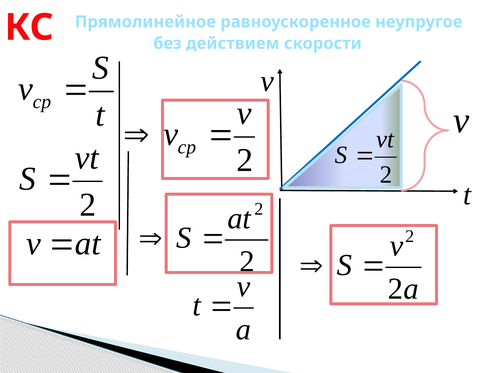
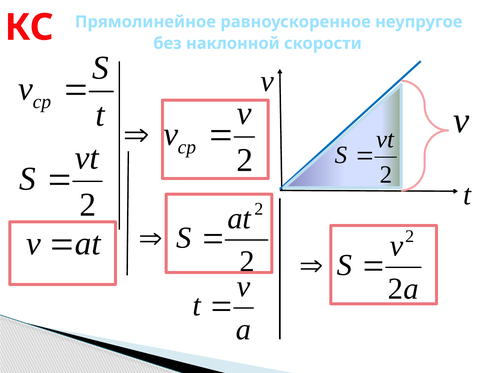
действием: действием -> наклонной (233, 43)
